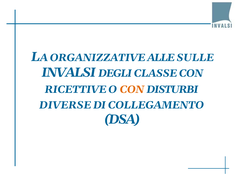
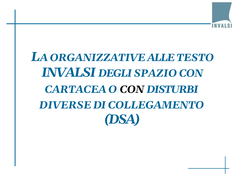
SULLE: SULLE -> TESTO (195, 58)
CLASSE: CLASSE -> SPAZIO (155, 73)
RICETTIVE: RICETTIVE -> CARTACEA (75, 90)
CON colour: orange -> black (132, 90)
